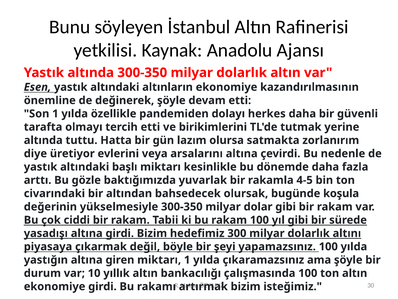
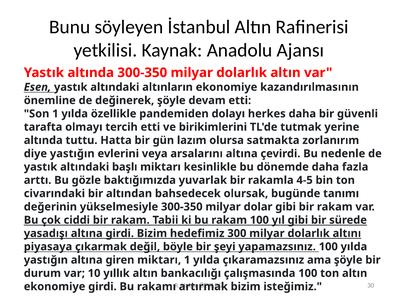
diye üretiyor: üretiyor -> yastığın (72, 153)
koşula: koşula -> tanımı (341, 193)
